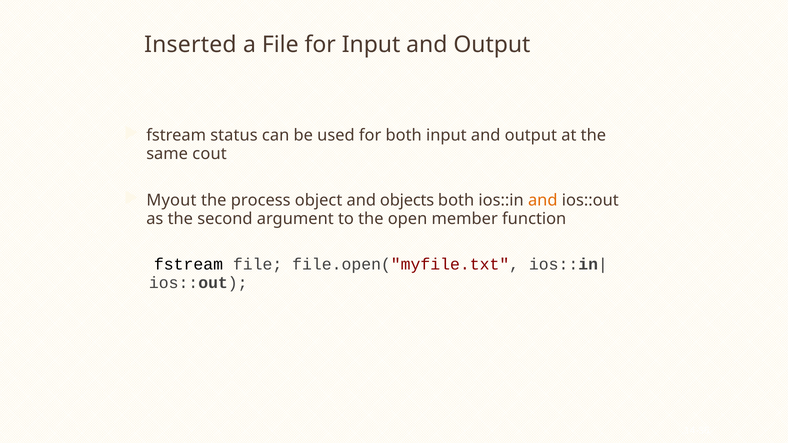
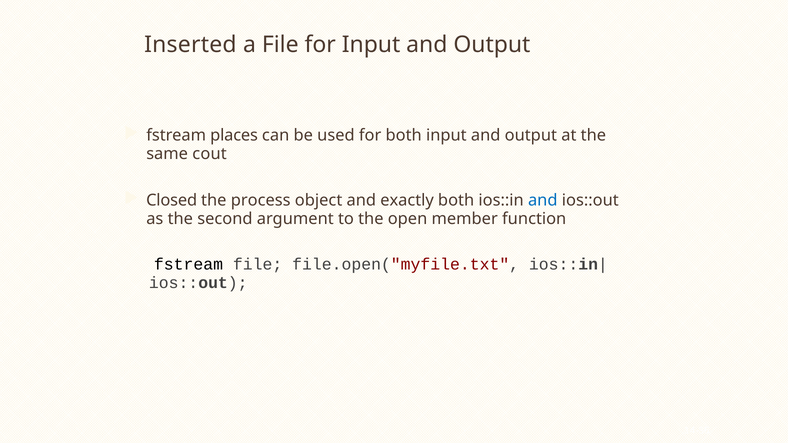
status: status -> places (234, 136)
Myout: Myout -> Closed (172, 201)
objects: objects -> exactly (407, 201)
and colour: orange -> blue (543, 201)
